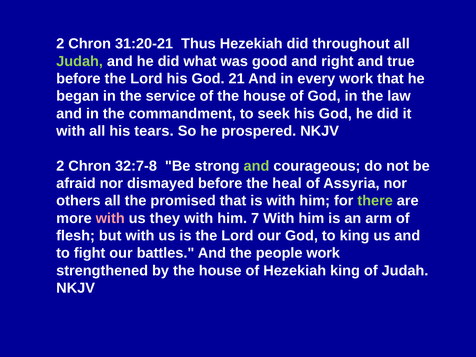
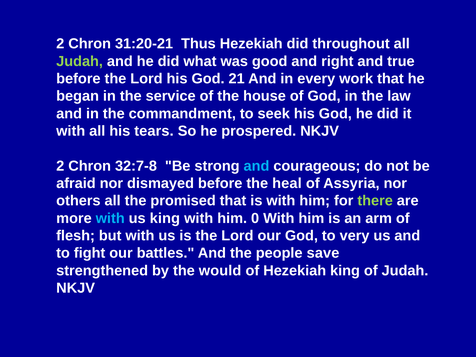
and colour: light green -> light blue (256, 166)
with colour: pink -> light blue (110, 218)
us they: they -> king (165, 218)
7: 7 -> 0 (255, 218)
to king: king -> very (355, 236)
people work: work -> save (323, 253)
by the house: house -> would (220, 271)
